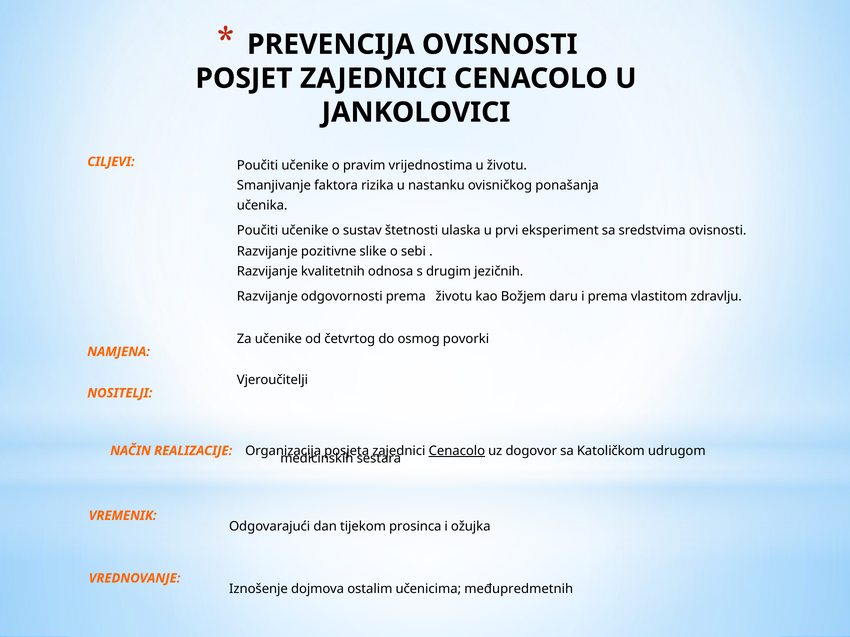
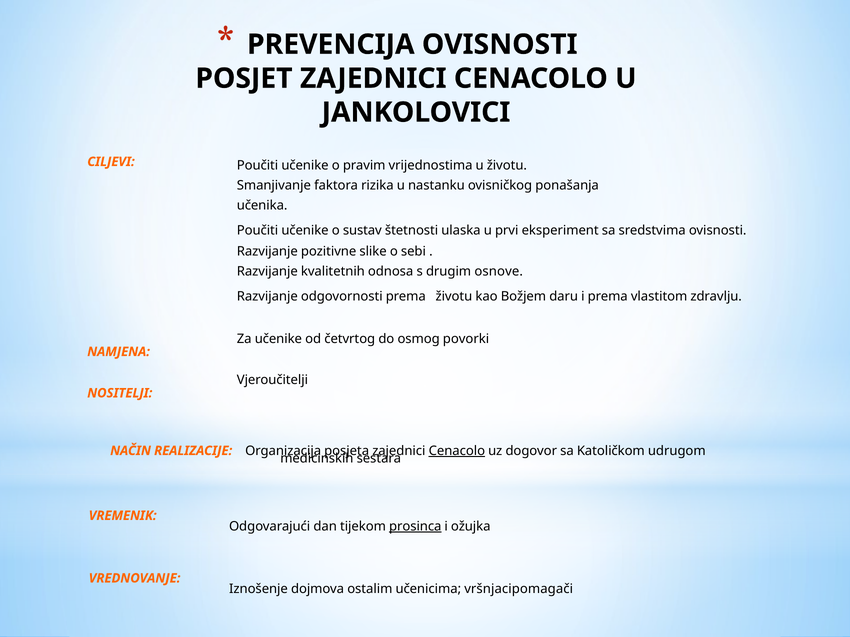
jezičnih: jezičnih -> osnove (499, 272)
prosinca underline: none -> present (415, 527)
međupredmetnih: međupredmetnih -> vršnjacipomagači (519, 589)
